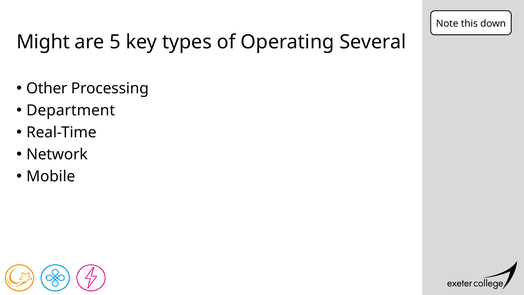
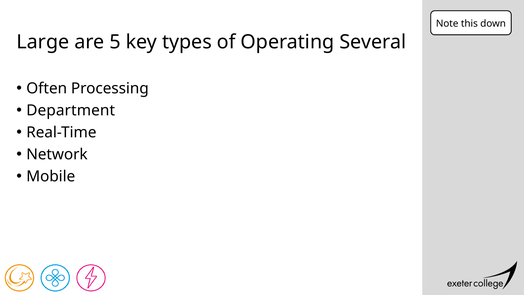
Might: Might -> Large (43, 42)
Other: Other -> Often (47, 88)
